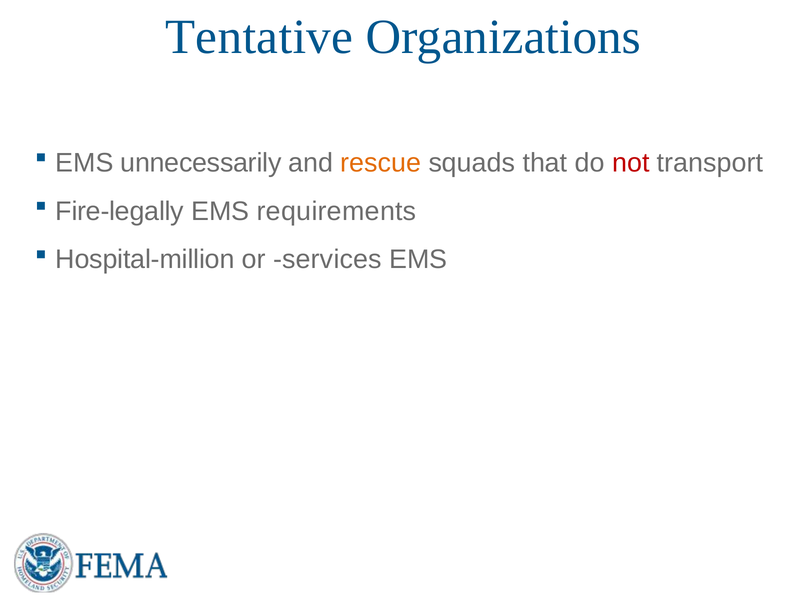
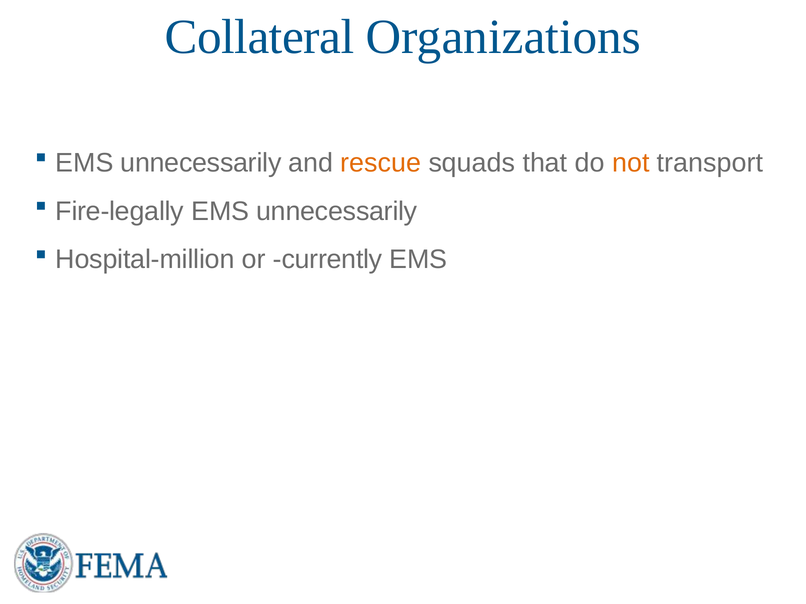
Tentative: Tentative -> Collateral (260, 37)
not colour: red -> orange (631, 163)
requirements: requirements -> unnecessarily (337, 211)
services: services -> currently (328, 260)
